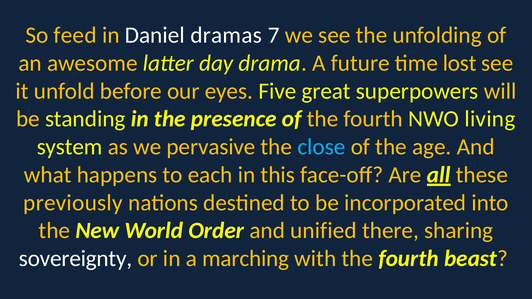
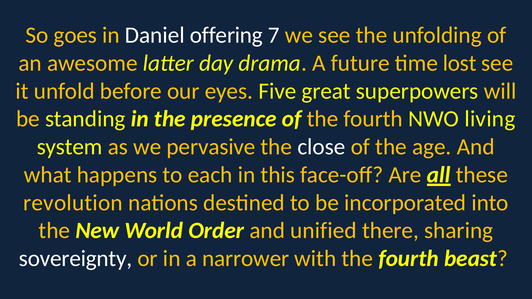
feed: feed -> goes (75, 35)
dramas: dramas -> offering (226, 35)
close colour: light blue -> white (321, 147)
previously: previously -> revolution (73, 203)
marching: marching -> narrower (246, 259)
